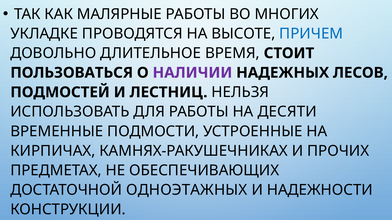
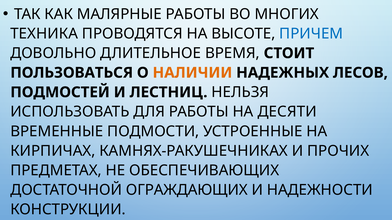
УКЛАДКЕ: УКЛАДКЕ -> ТЕХНИКА (44, 34)
НАЛИЧИИ colour: purple -> orange (192, 73)
ОДНОЭТАЖНЫХ: ОДНОЭТАЖНЫХ -> ОГРАЖДАЮЩИХ (187, 190)
